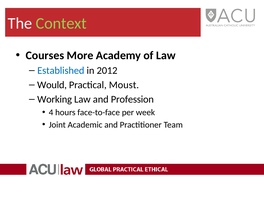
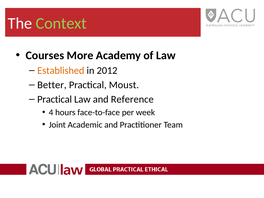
Established colour: blue -> orange (61, 71)
Would: Would -> Better (52, 85)
Working: Working -> Practical (55, 99)
Profession: Profession -> Reference (132, 99)
